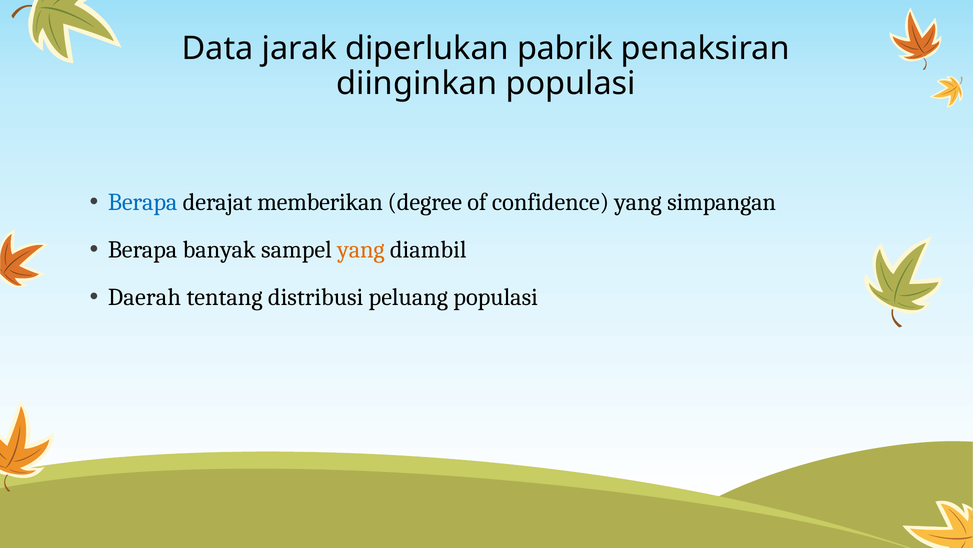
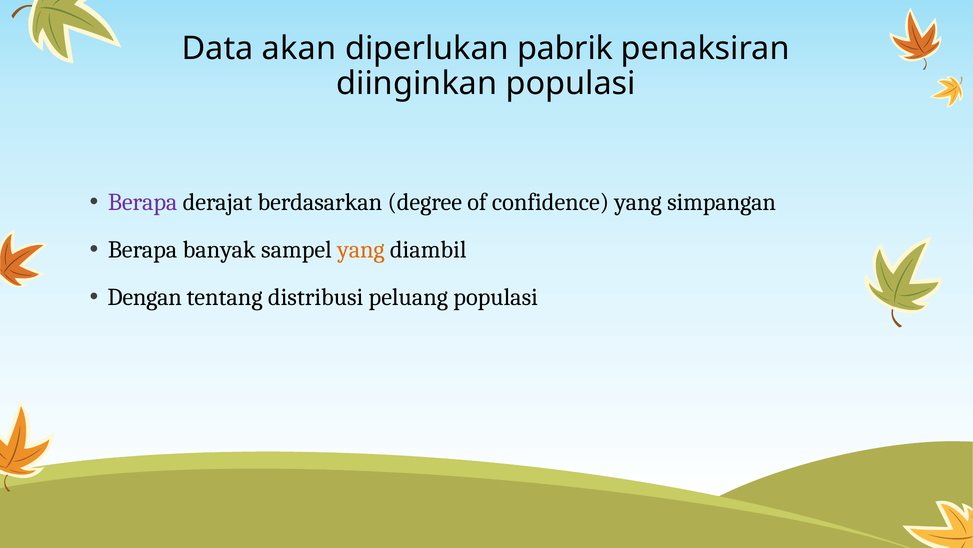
jarak: jarak -> akan (299, 48)
Berapa colour: blue -> purple (143, 202)
memberikan: memberikan -> berdasarkan (320, 202)
Daerah: Daerah -> Dengan (145, 297)
